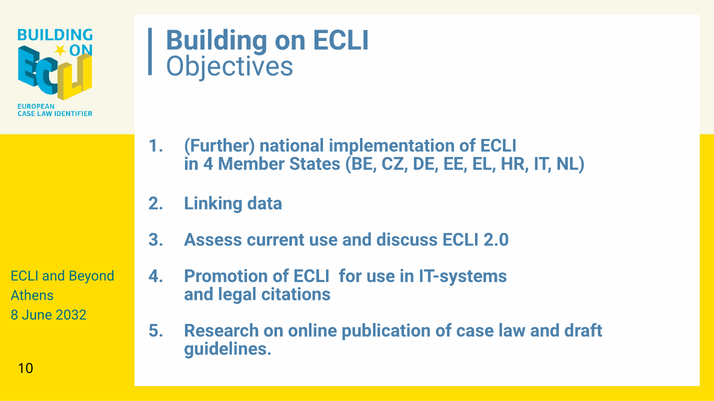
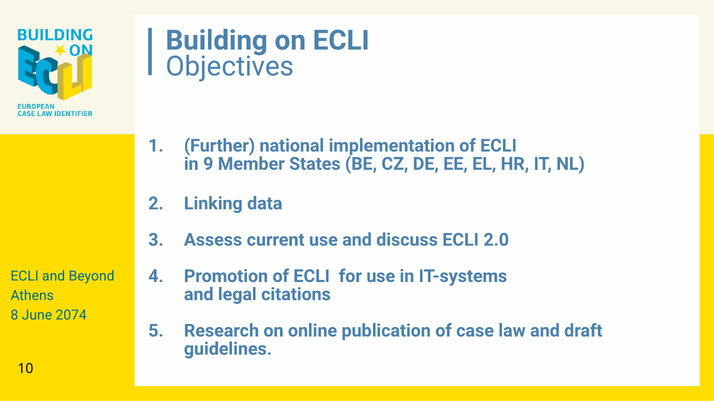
in 4: 4 -> 9 (208, 164)
2032: 2032 -> 2074 (71, 316)
